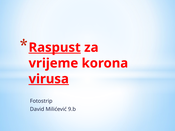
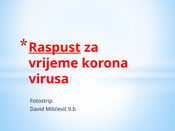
virusa underline: present -> none (49, 79)
